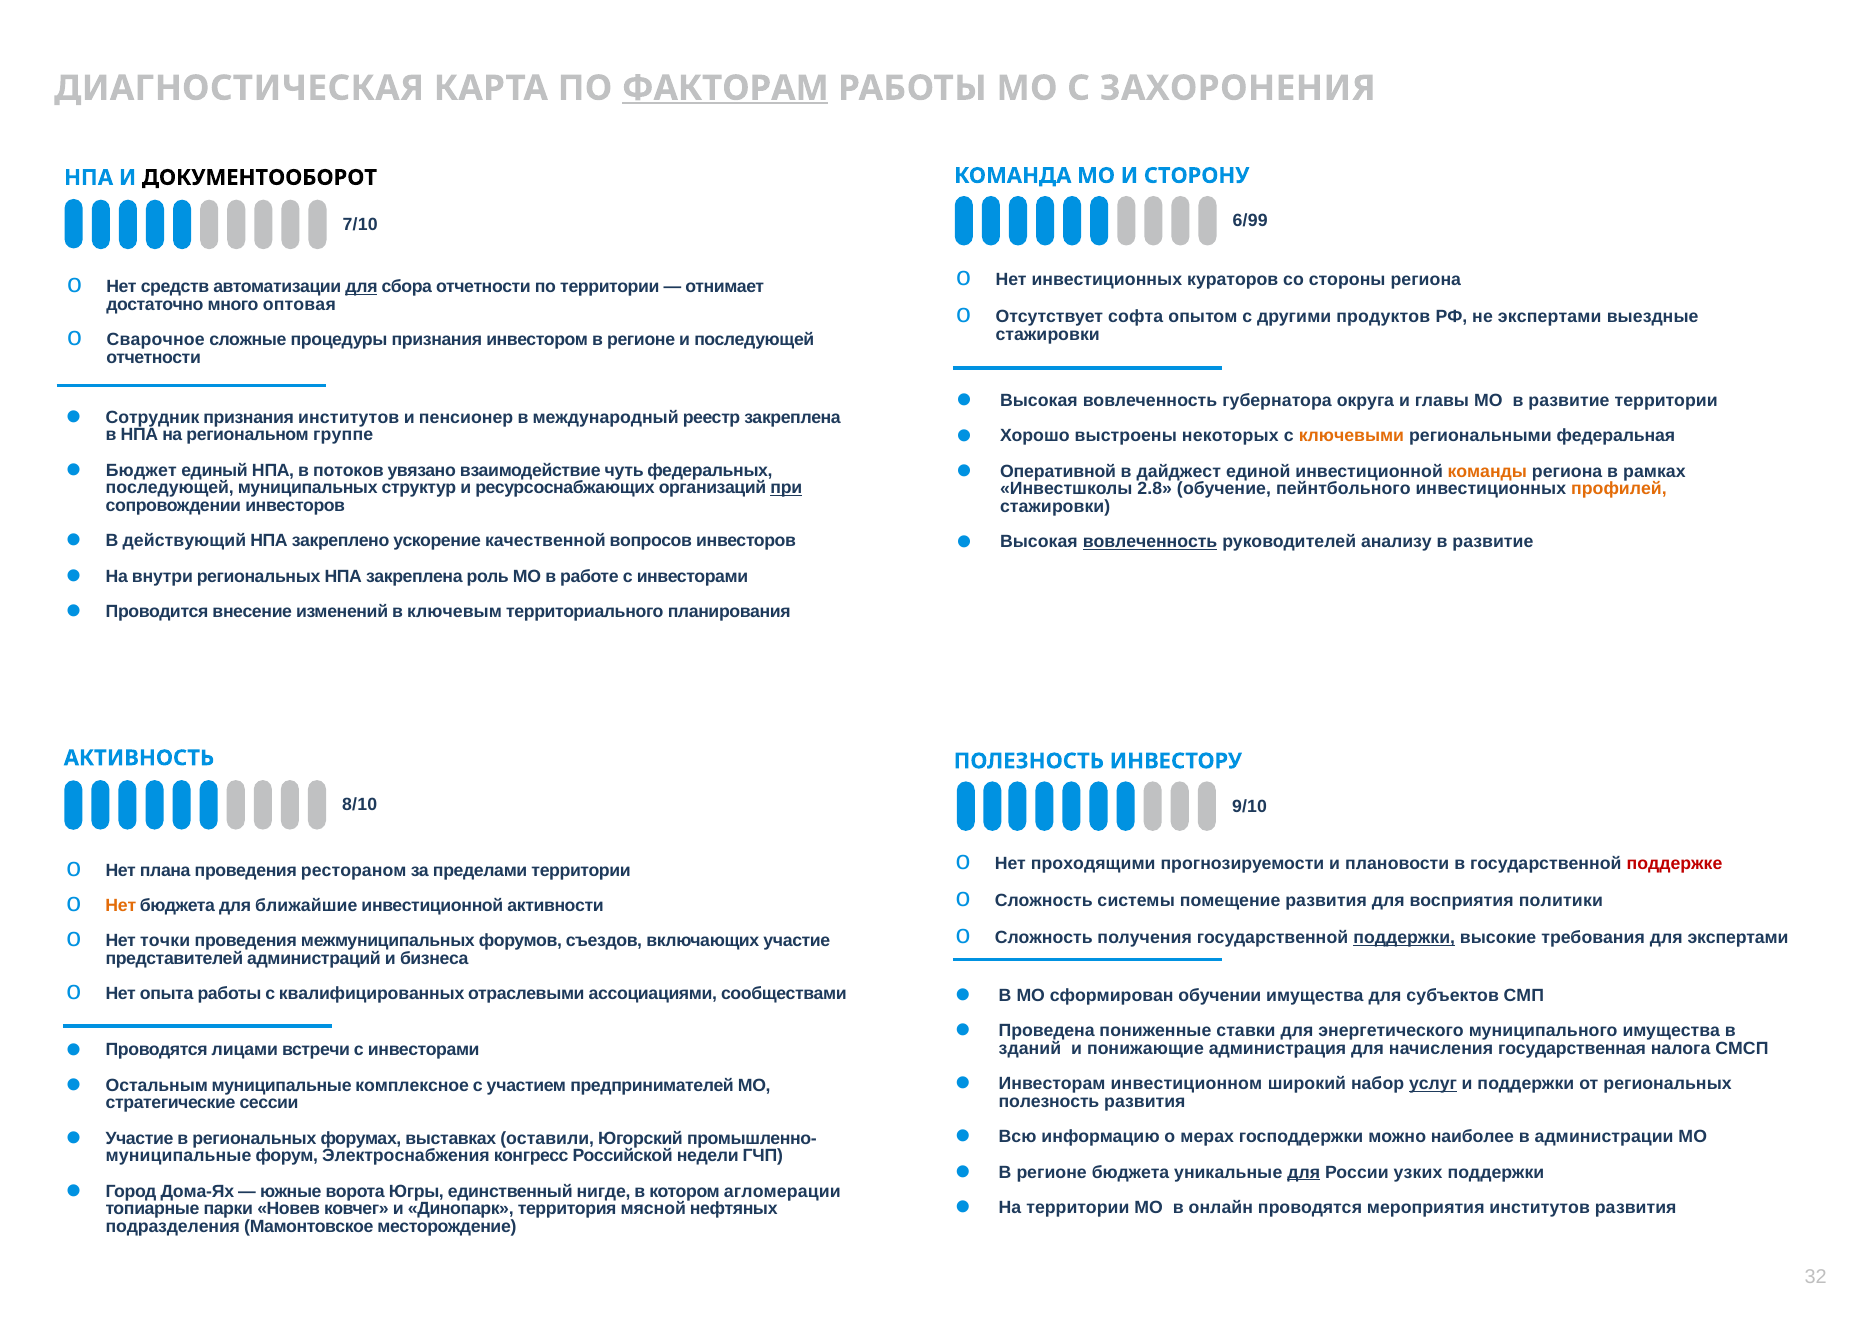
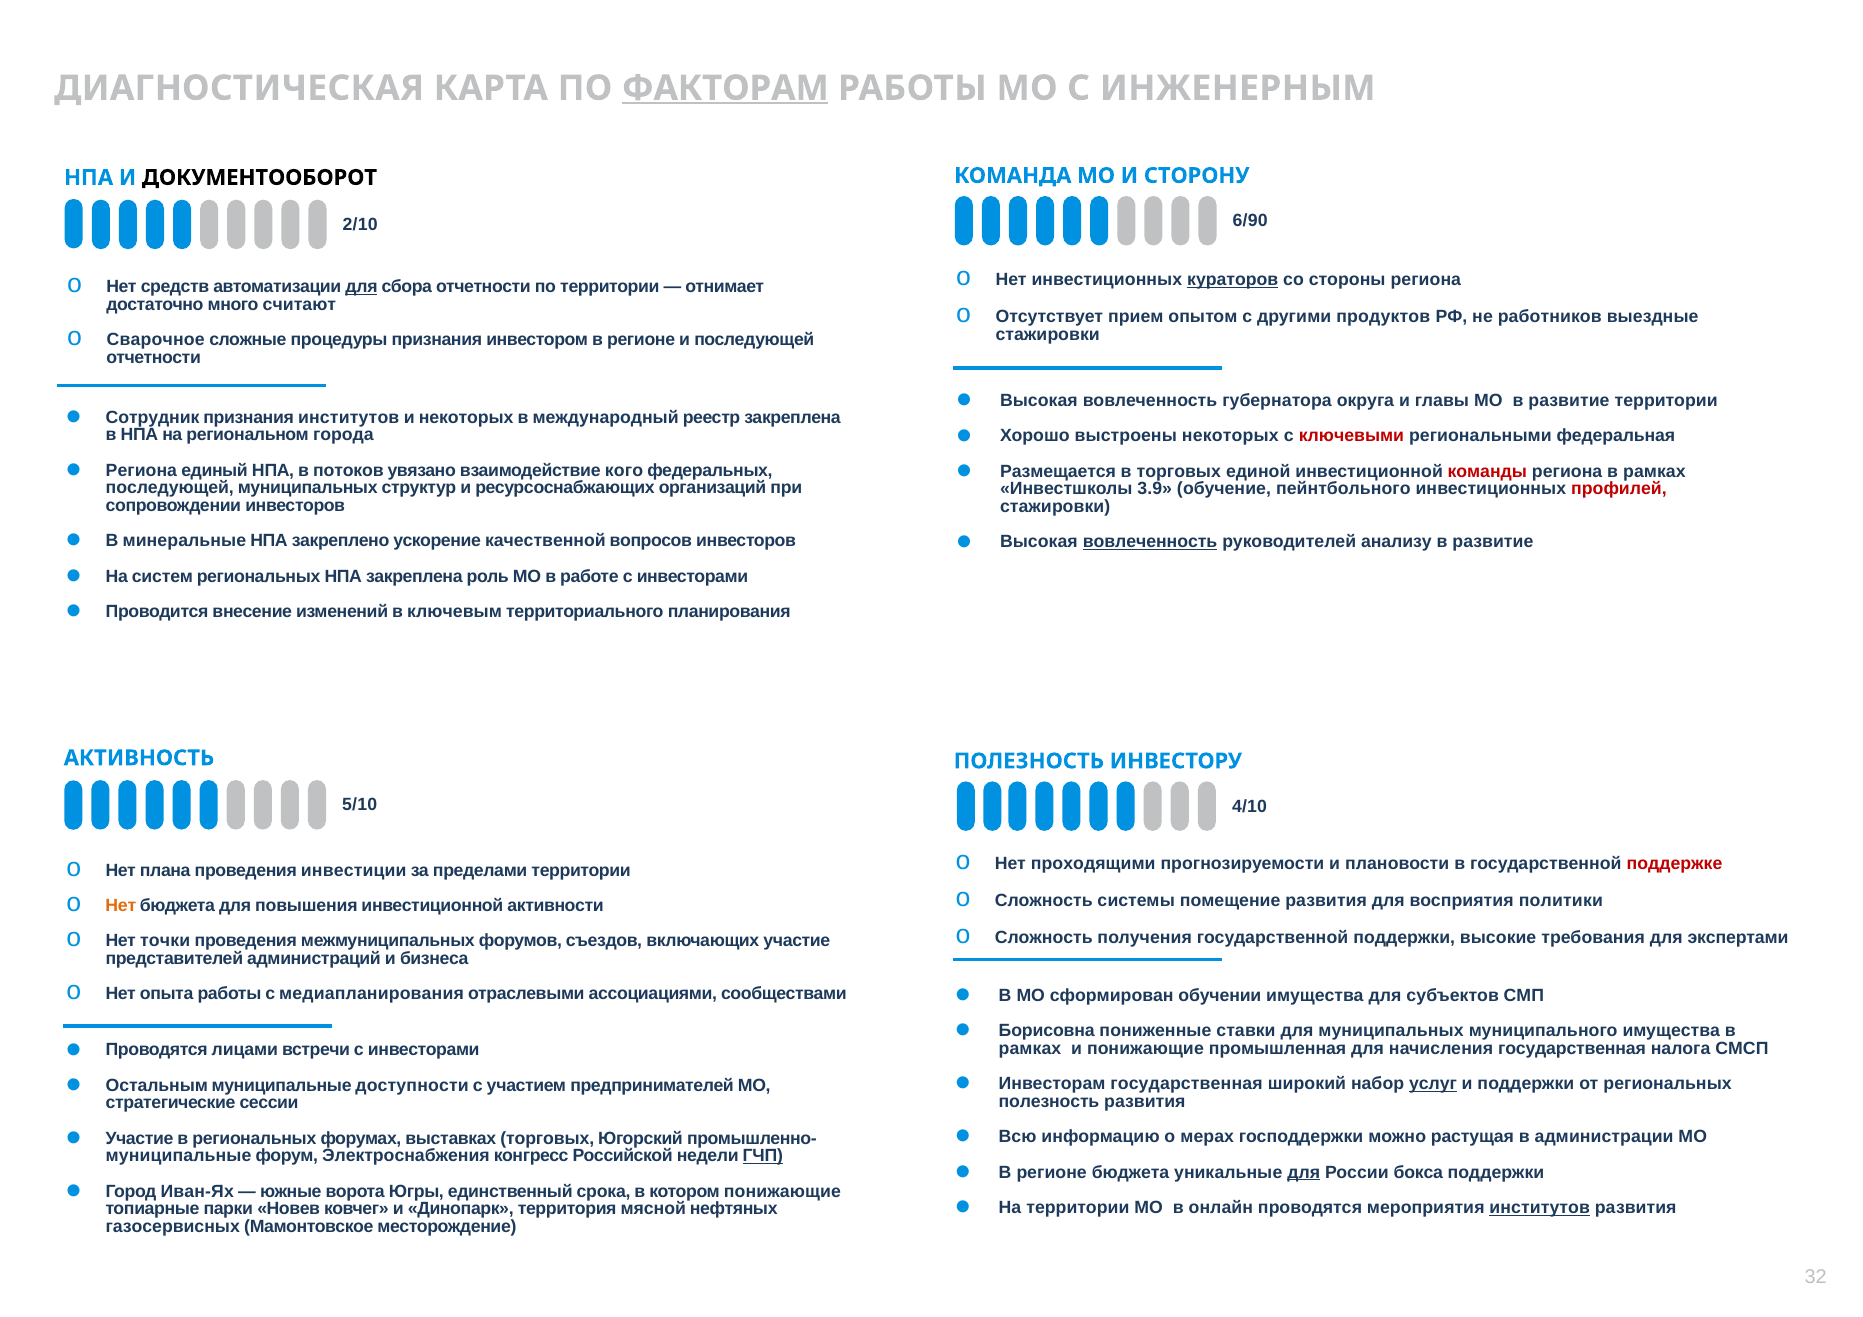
ЗАХОРОНЕНИЯ: ЗАХОРОНЕНИЯ -> ИНЖЕНЕРНЫМ (1238, 88)
6/99: 6/99 -> 6/90 (1250, 221)
7/10: 7/10 -> 2/10 (360, 225)
кураторов underline: none -> present (1233, 280)
оптовая: оптовая -> считают (299, 305)
софта: софта -> прием (1136, 317)
не экспертами: экспертами -> работников (1550, 317)
и пенсионер: пенсионер -> некоторых (466, 417)
ключевыми colour: orange -> red (1351, 436)
группе: группе -> города (343, 435)
Бюджет: Бюджет -> Региона (141, 470)
чуть: чуть -> кого (624, 470)
Оперативной: Оперативной -> Размещается (1058, 472)
в дайджест: дайджест -> торговых (1179, 472)
команды colour: orange -> red (1487, 472)
при underline: present -> none (786, 488)
2.8: 2.8 -> 3.9 (1155, 489)
профилей colour: orange -> red (1619, 489)
действующий: действующий -> минеральные (184, 541)
внутри: внутри -> систем (162, 577)
8/10: 8/10 -> 5/10 (360, 805)
9/10: 9/10 -> 4/10 (1250, 807)
рестораном: рестораном -> инвестиции (354, 871)
ближайшие: ближайшие -> повышения (306, 906)
поддержки underline: present -> none (1404, 938)
квалифицированных: квалифицированных -> медиапланирования (372, 995)
Проведена: Проведена -> Борисовна (1047, 1031)
для энергетического: энергетического -> муниципальных (1391, 1031)
зданий: зданий -> рамках (1030, 1049)
администрация: администрация -> промышленная (1278, 1049)
Инвесторам инвестиционном: инвестиционном -> государственная (1186, 1084)
комплексное: комплексное -> доступности (412, 1086)
наиболее: наиболее -> растущая (1472, 1137)
выставках оставили: оставили -> торговых (547, 1139)
ГЧП underline: none -> present (763, 1157)
узких: узких -> бокса (1418, 1173)
Дома-Ях: Дома-Ях -> Иван-Ях (197, 1192)
нигде: нигде -> срока (604, 1192)
котором агломерации: агломерации -> понижающие (782, 1192)
институтов underline: none -> present (1540, 1208)
подразделения: подразделения -> газосервисных (173, 1227)
